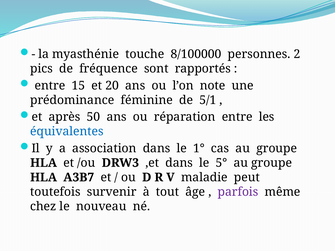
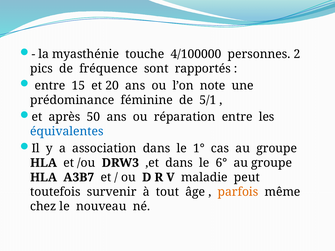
8/100000: 8/100000 -> 4/100000 (196, 54)
5°: 5° -> 6° (221, 163)
parfois colour: purple -> orange (238, 192)
